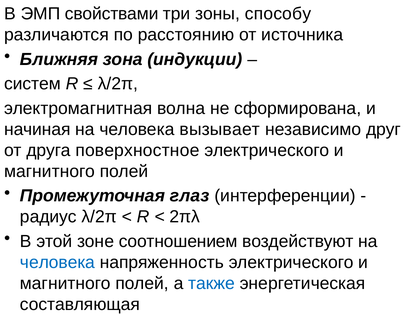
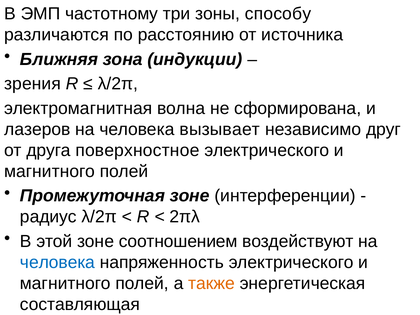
свойствами: свойствами -> частотному (112, 14)
систем: систем -> зрения (33, 84)
начиная: начиная -> лазеров (37, 129)
Промежуточная глаз: глаз -> зоне (190, 196)
также colour: blue -> orange (212, 283)
